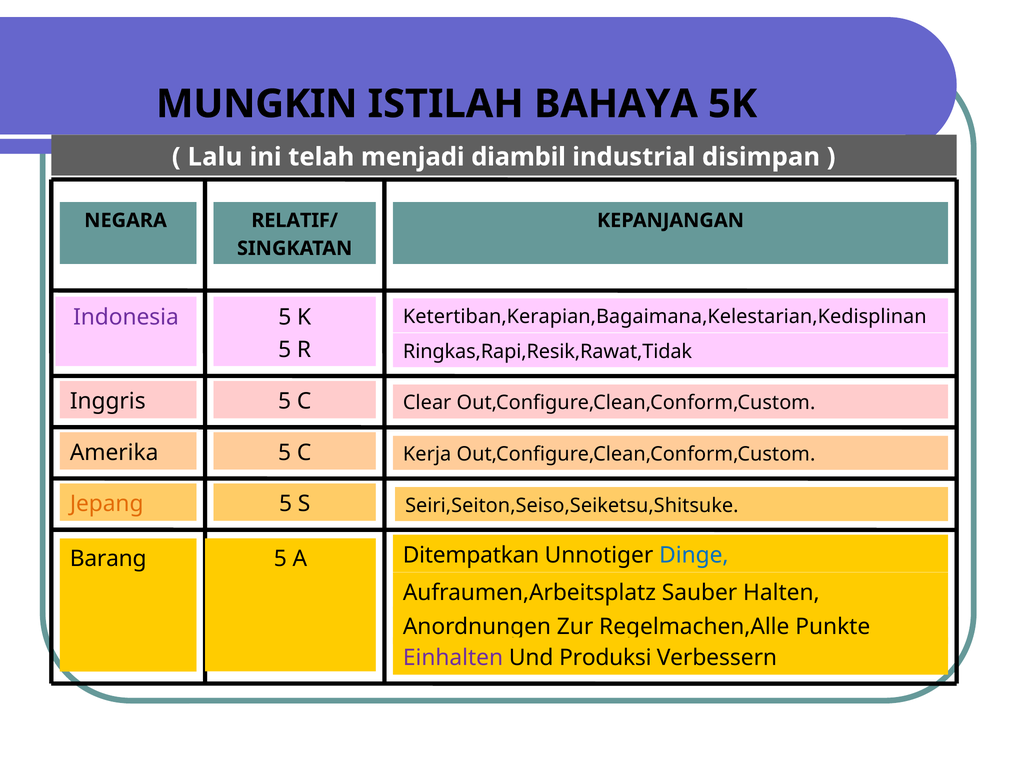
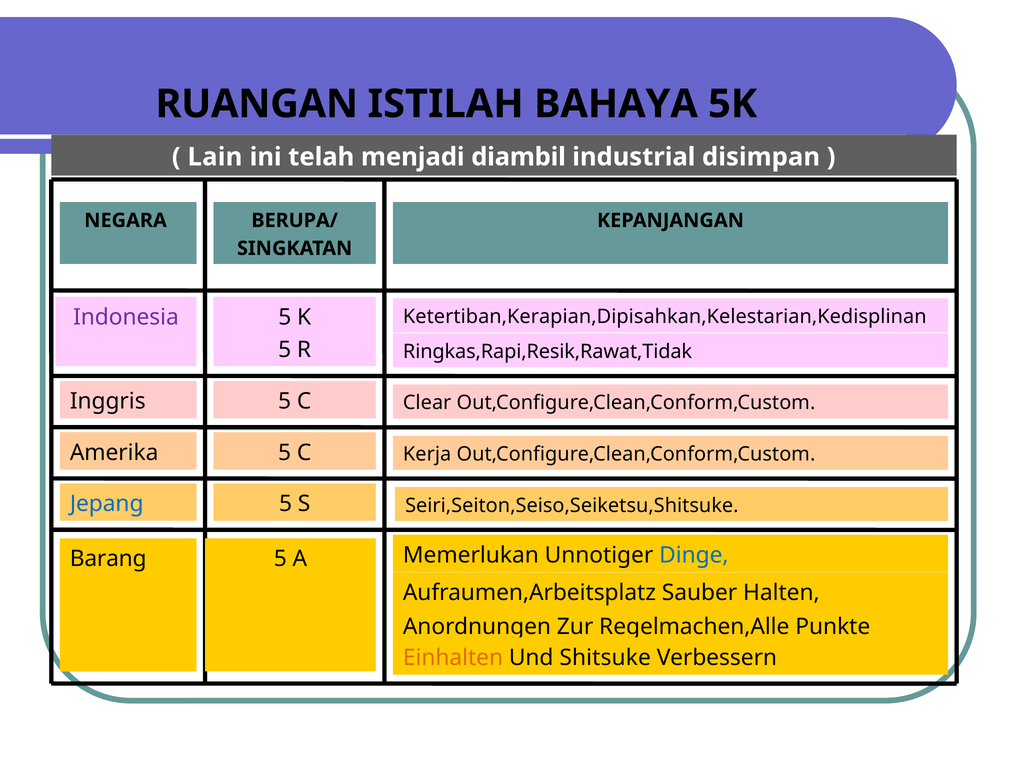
MUNGKIN: MUNGKIN -> RUANGAN (257, 104)
Lalu: Lalu -> Lain (215, 157)
RELATIF/: RELATIF/ -> BERUPA/ (295, 220)
Ketertiban,Kerapian,Bagaimana,Kelestarian,Kedisplinan: Ketertiban,Kerapian,Bagaimana,Kelestarian,Kedisplinan -> Ketertiban,Kerapian,Dipisahkan,Kelestarian,Kedisplinan (665, 317)
Jepang colour: orange -> blue (107, 504)
Ditempatkan: Ditempatkan -> Memerlukan (471, 555)
Einhalten colour: purple -> orange (453, 657)
Produksi: Produksi -> Shitsuke (605, 657)
